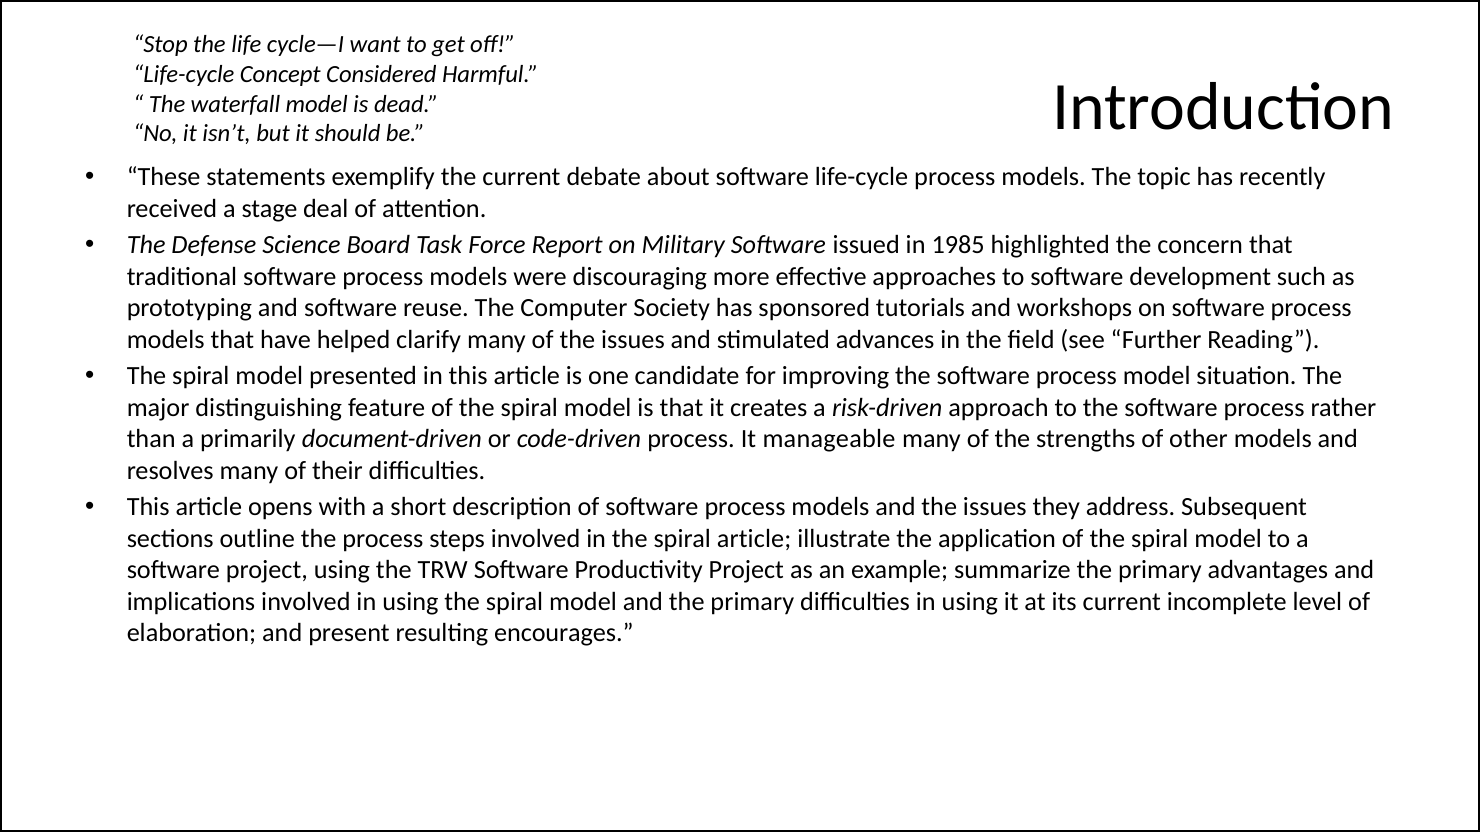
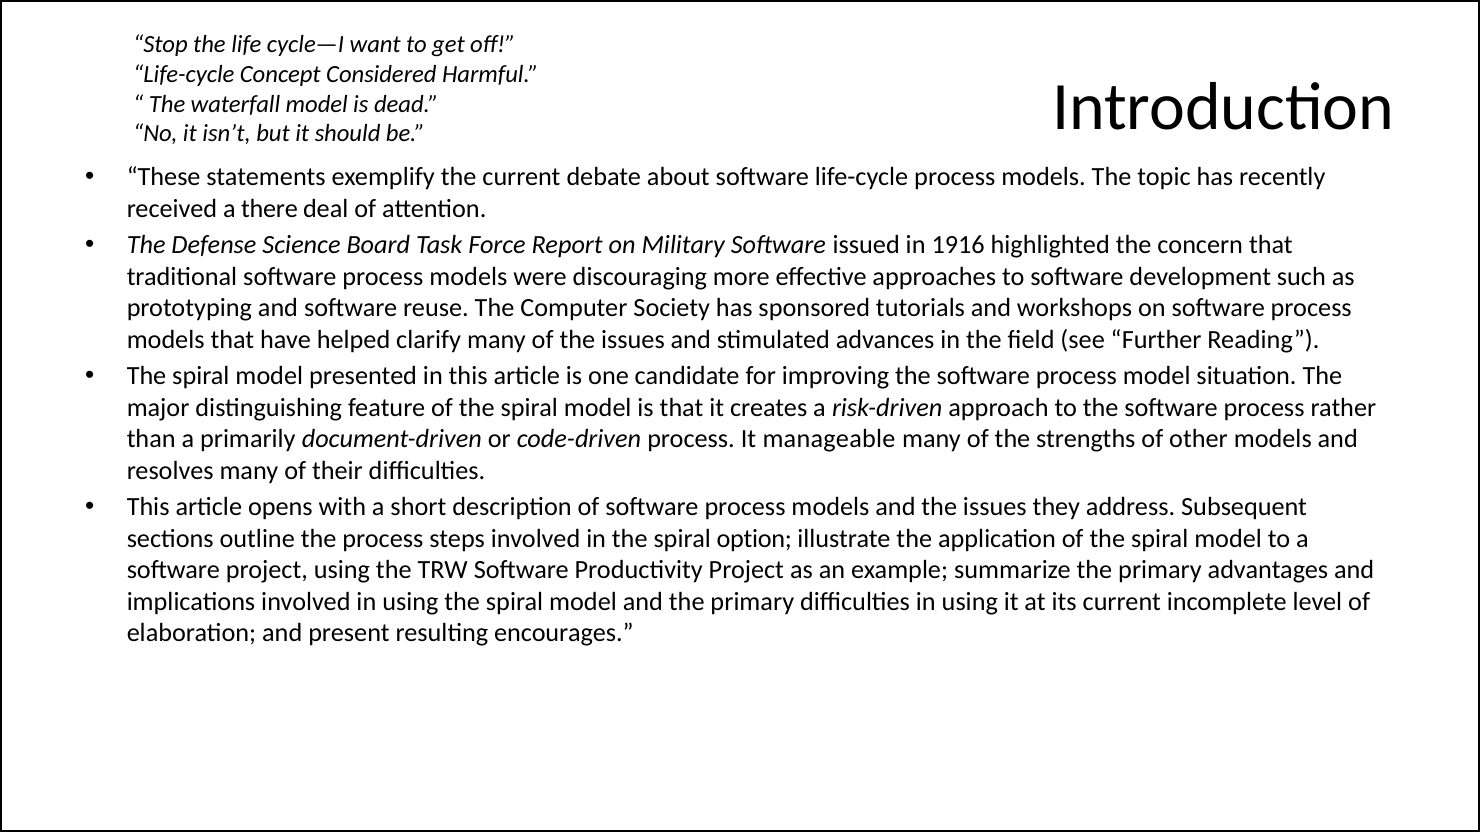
stage: stage -> there (269, 209)
1985: 1985 -> 1916 (958, 245)
spiral article: article -> option (754, 539)
